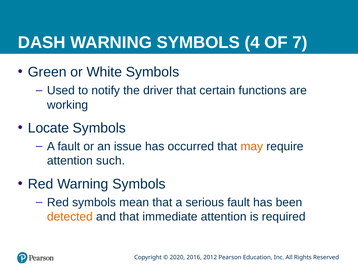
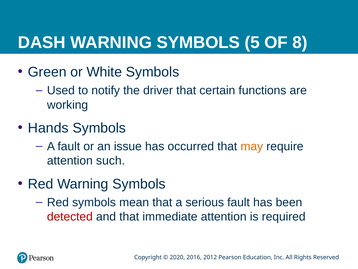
4: 4 -> 5 (252, 42)
7: 7 -> 8 (300, 42)
Locate: Locate -> Hands (48, 128)
detected colour: orange -> red (70, 216)
